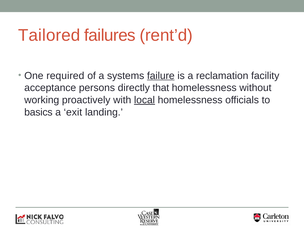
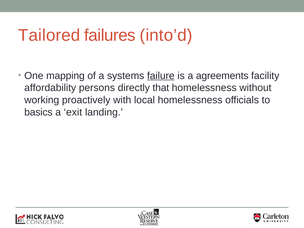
rent’d: rent’d -> into’d (166, 35)
required: required -> mapping (65, 76)
reclamation: reclamation -> agreements (222, 76)
acceptance: acceptance -> affordability (50, 88)
local underline: present -> none (144, 100)
